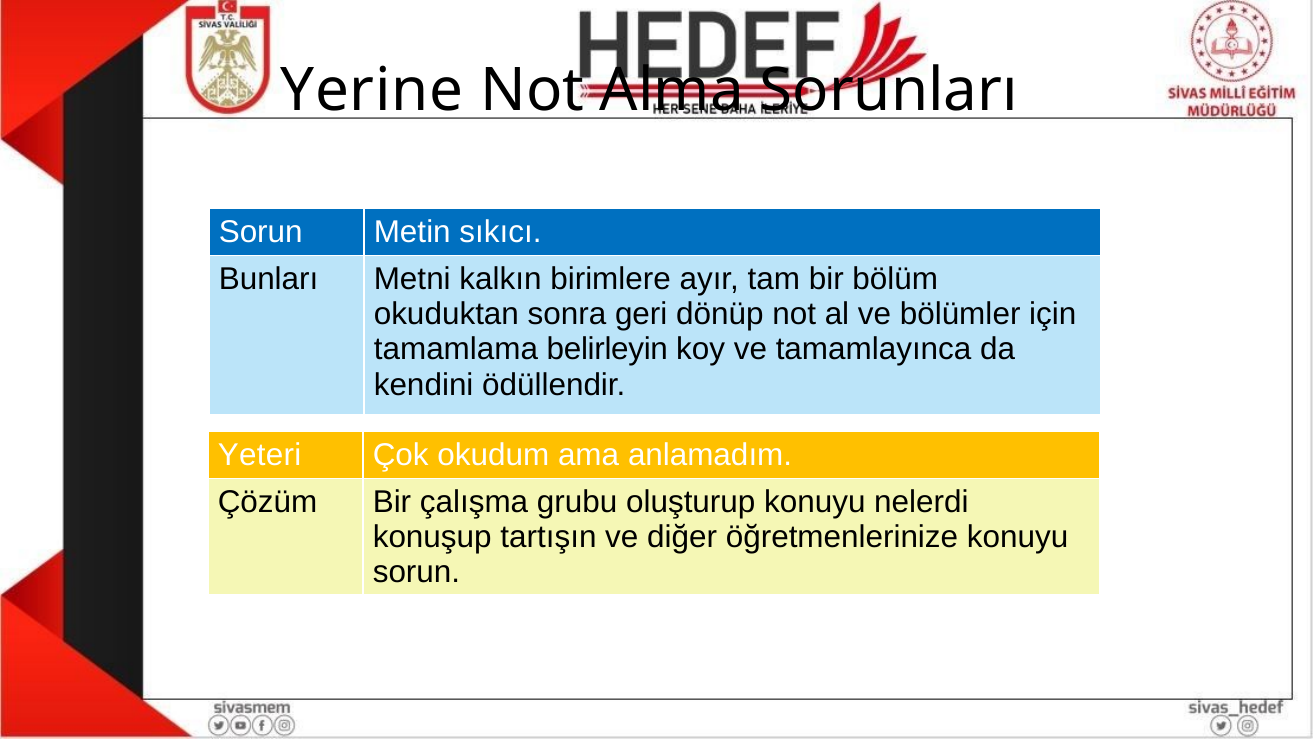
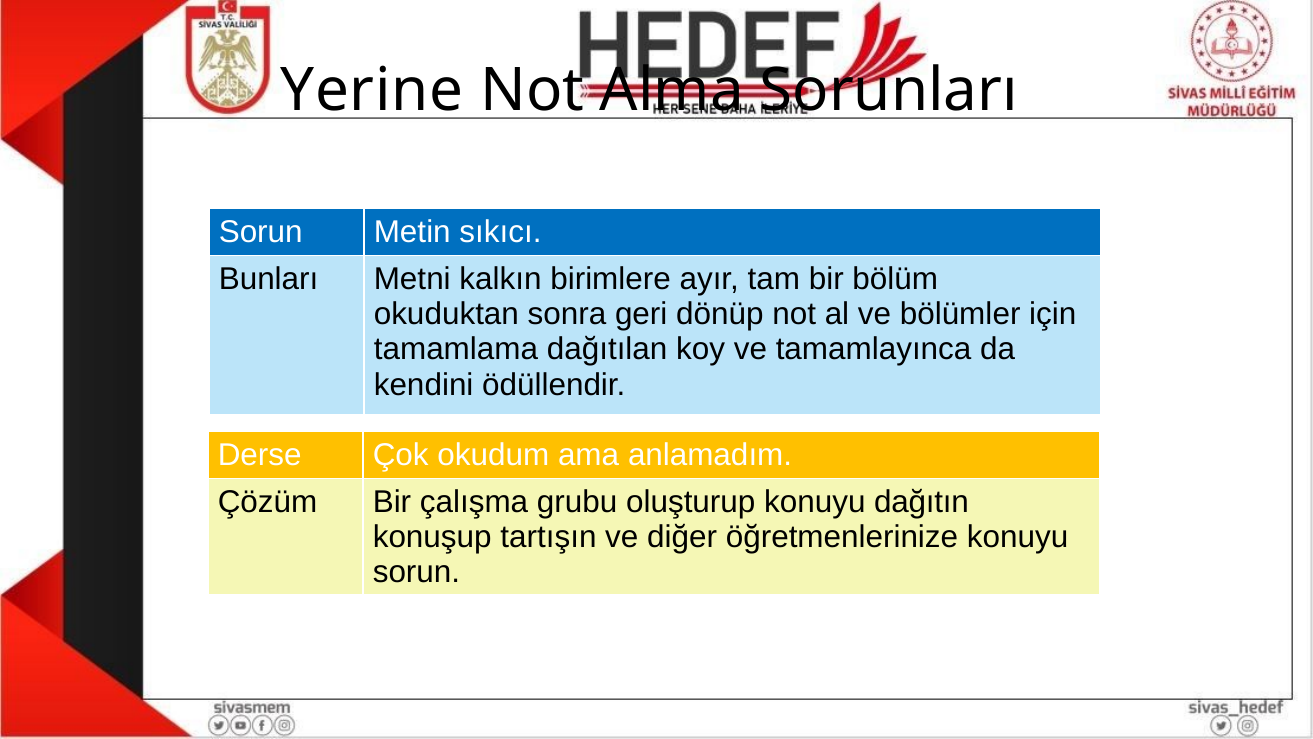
belirleyin: belirleyin -> dağıtılan (607, 349)
Yeteri: Yeteri -> Derse (260, 454)
nelerdi: nelerdi -> dağıtın (922, 501)
